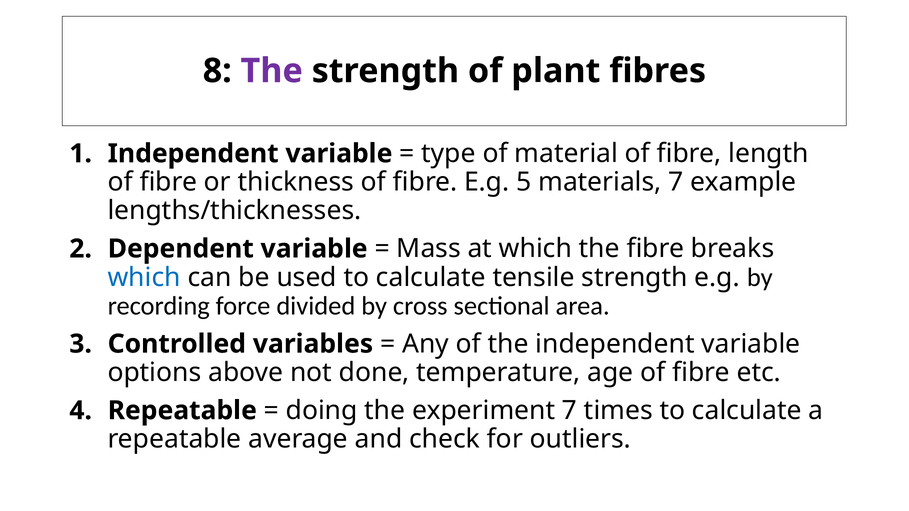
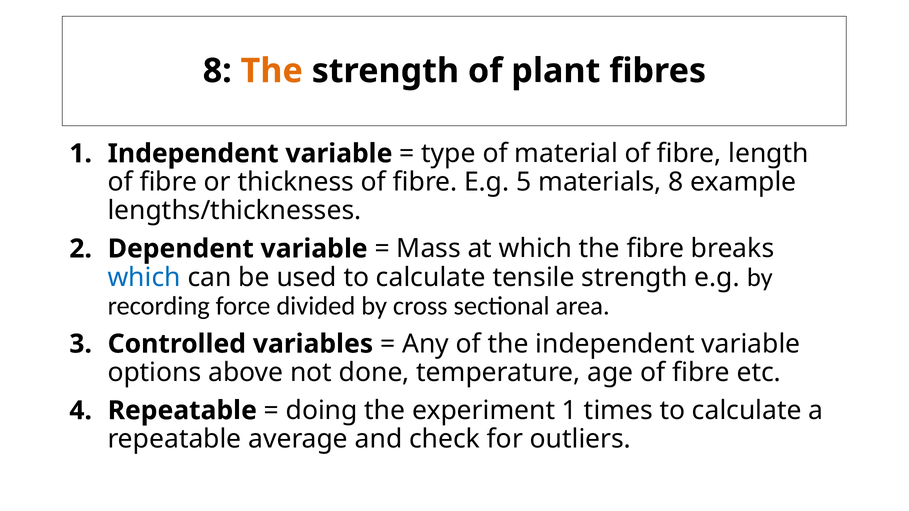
The colour: purple -> orange (272, 71)
materials 7: 7 -> 8 (676, 182)
experiment 7: 7 -> 1 (570, 411)
